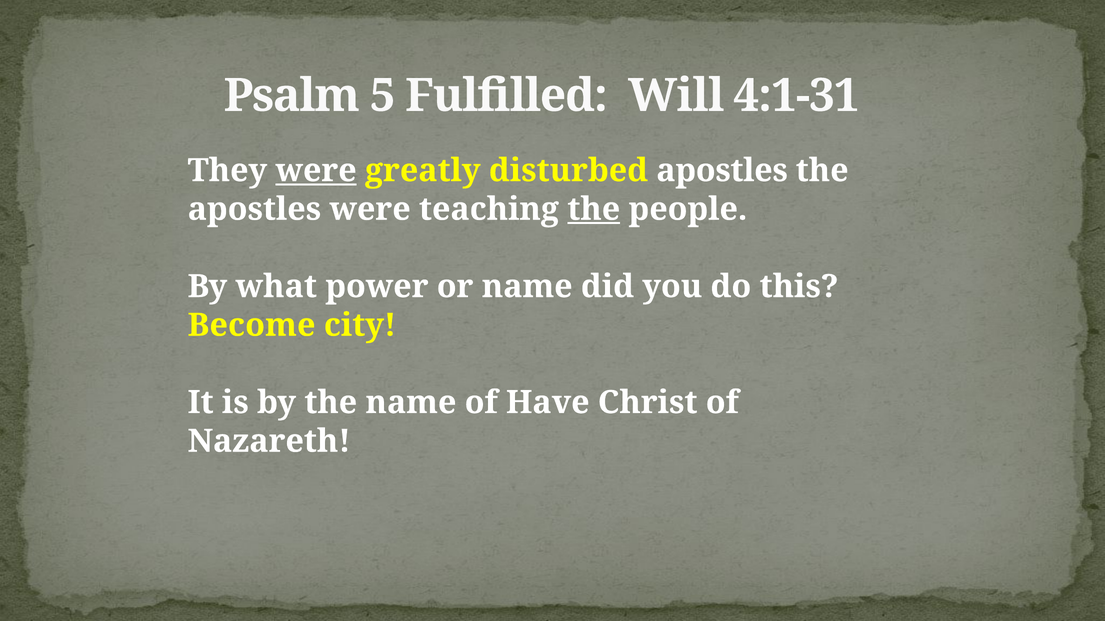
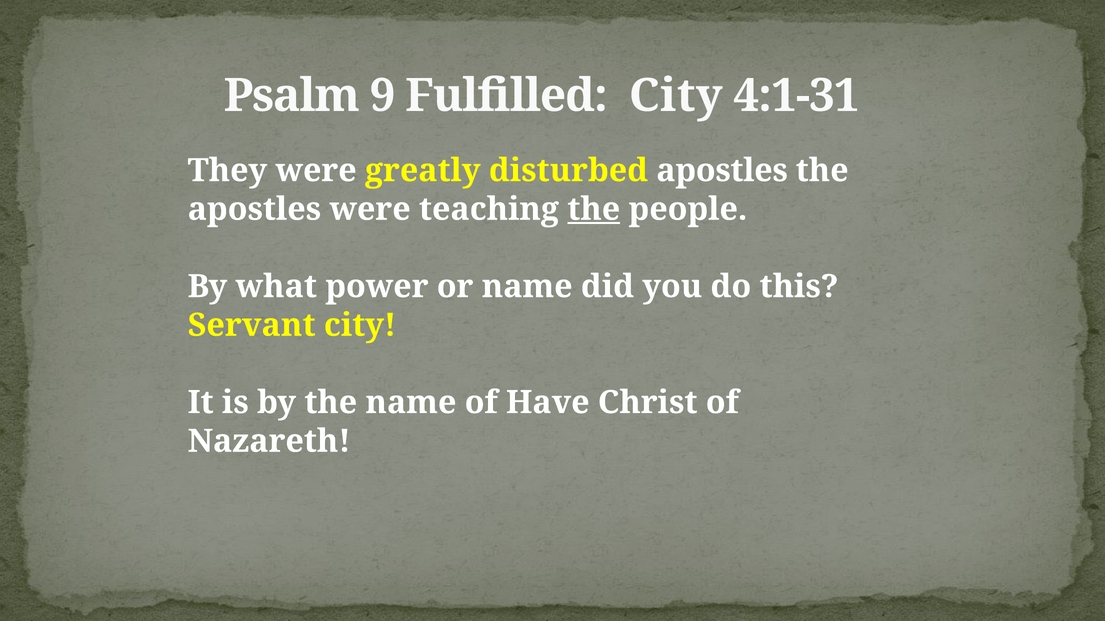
5: 5 -> 9 (383, 96)
Fulfilled Will: Will -> City (676, 96)
were underline: present -> none (316, 171)
Become: Become -> Servant (252, 325)
